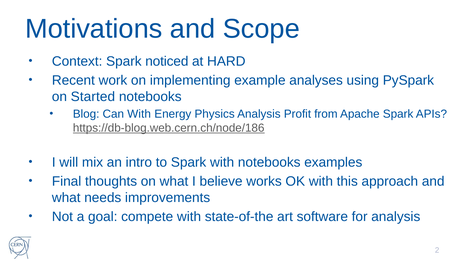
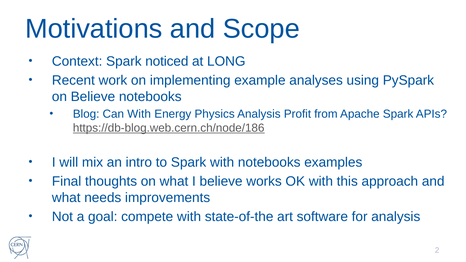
HARD: HARD -> LONG (226, 61)
on Started: Started -> Believe (93, 97)
